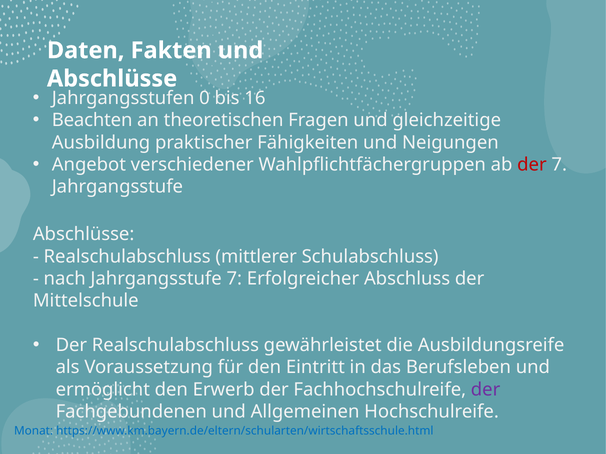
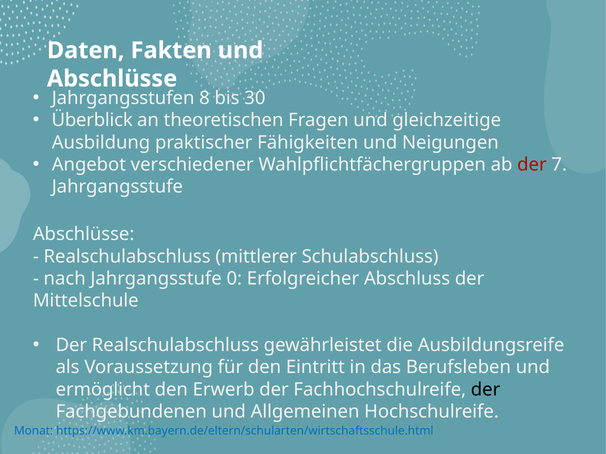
0: 0 -> 8 (205, 98)
16: 16 -> 30 (255, 98)
Beachten: Beachten -> Überblick (92, 120)
Jahrgangsstufe 7: 7 -> 0 (234, 279)
der colour: purple -> black (486, 390)
